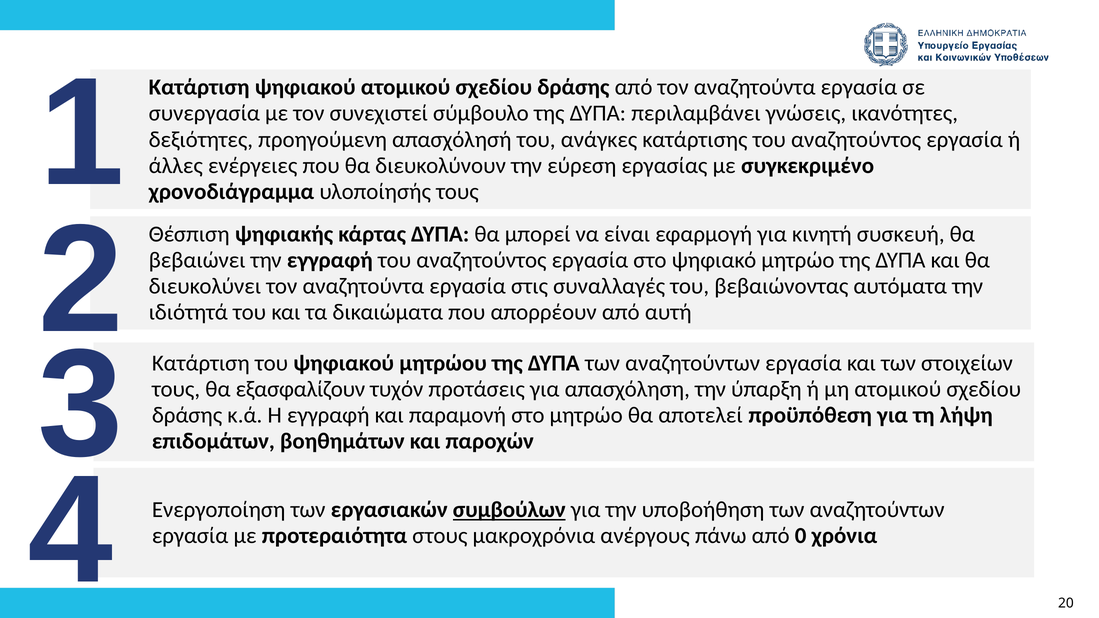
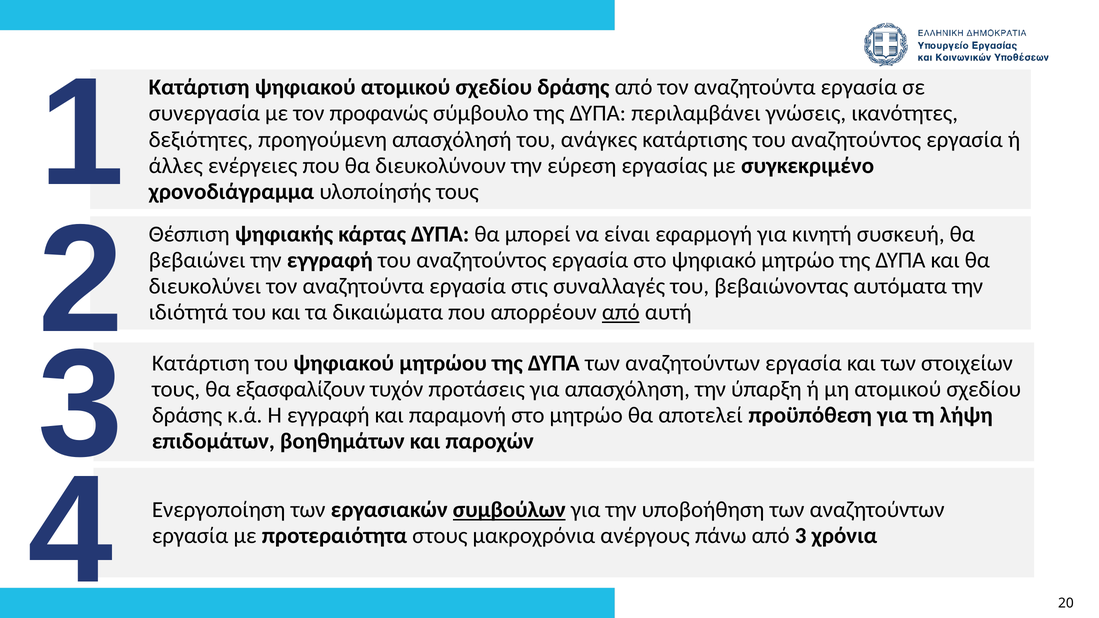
συνεχιστεί: συνεχιστεί -> προφανώς (379, 113)
από underline: none -> present (621, 312)
από 0: 0 -> 3 (801, 536)
